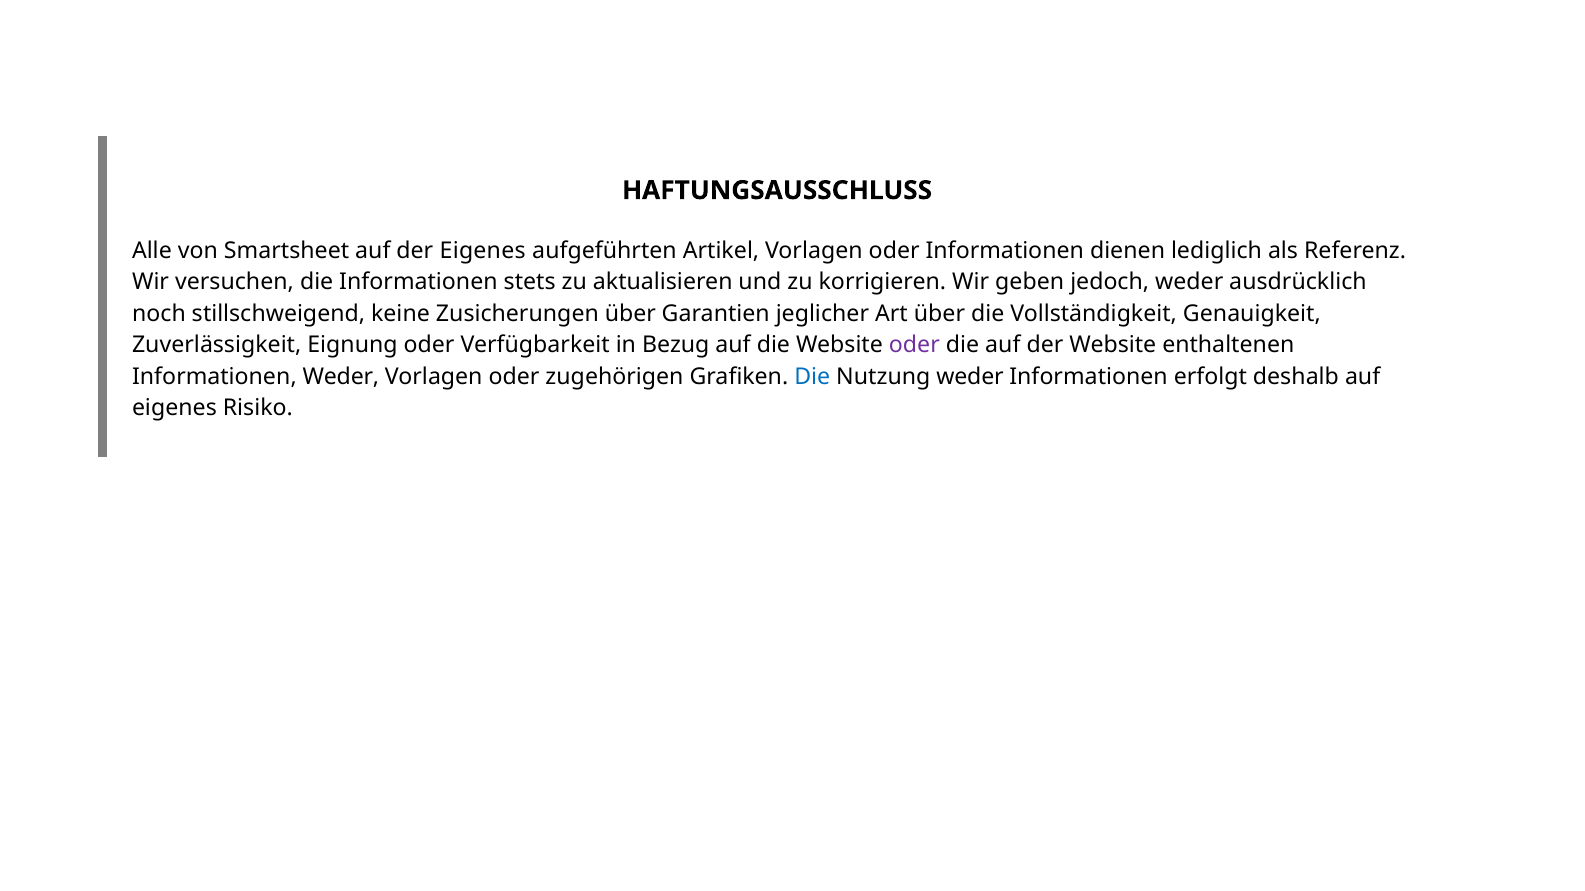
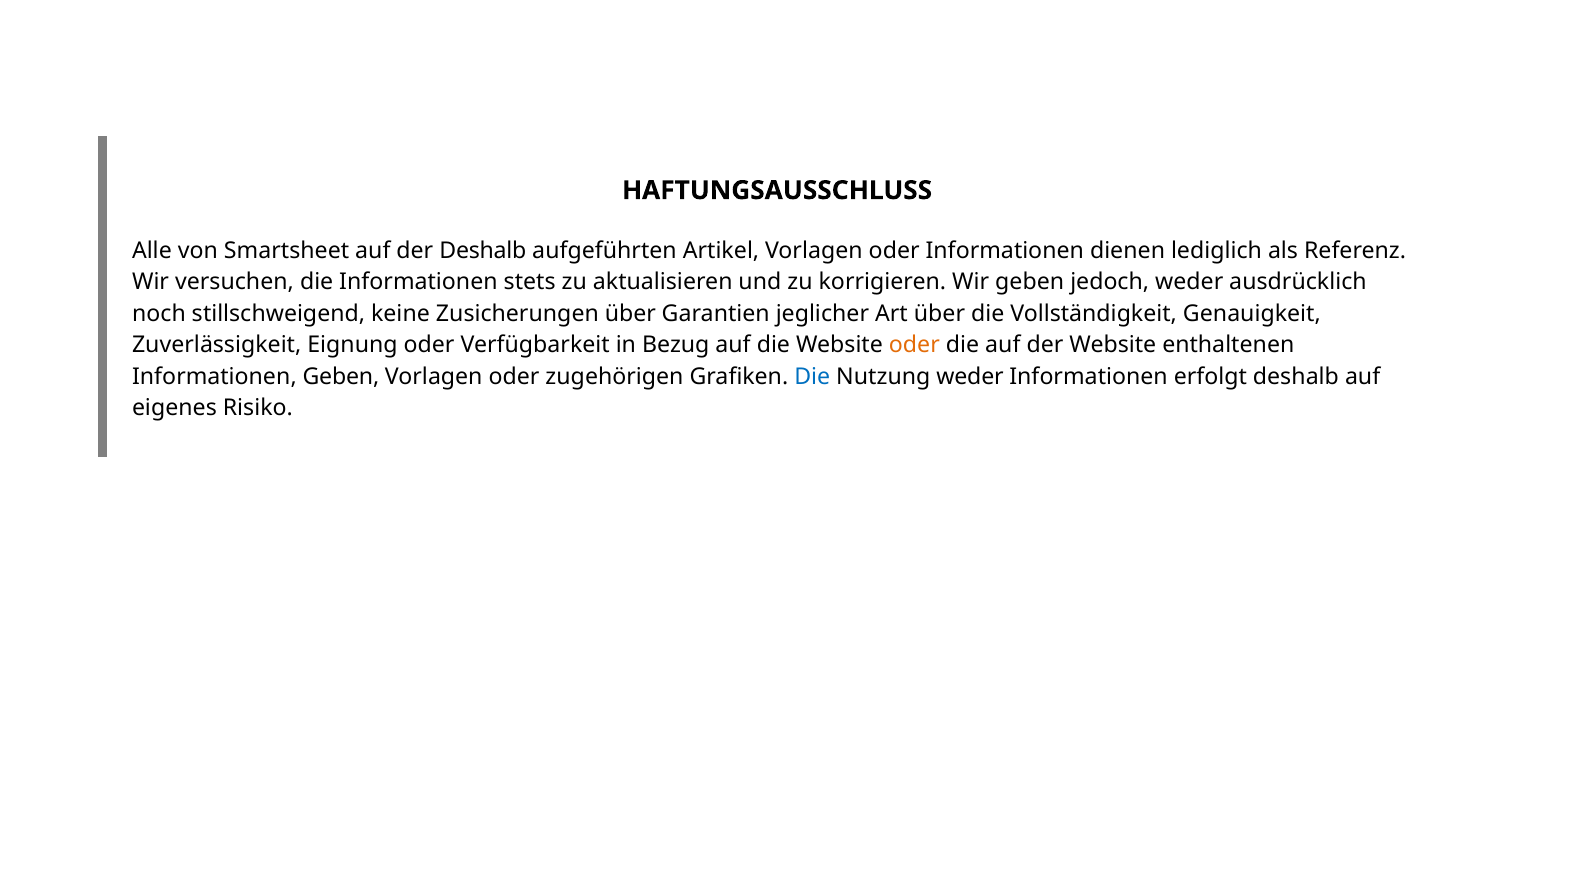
der Eigenes: Eigenes -> Deshalb (483, 251)
oder colour: purple -> orange (914, 346)
Informationen Weder: Weder -> Geben (341, 377)
